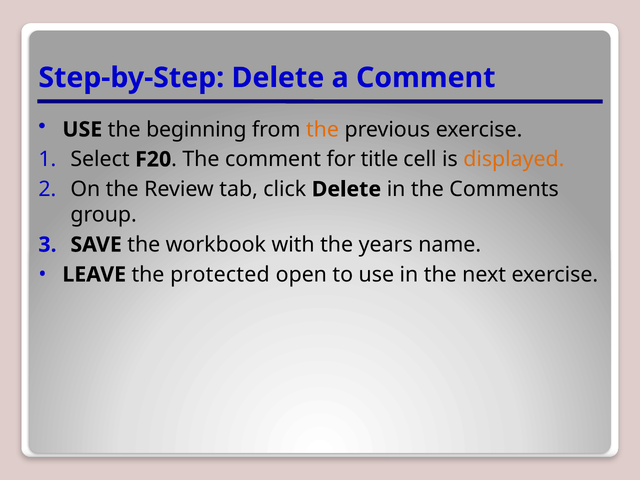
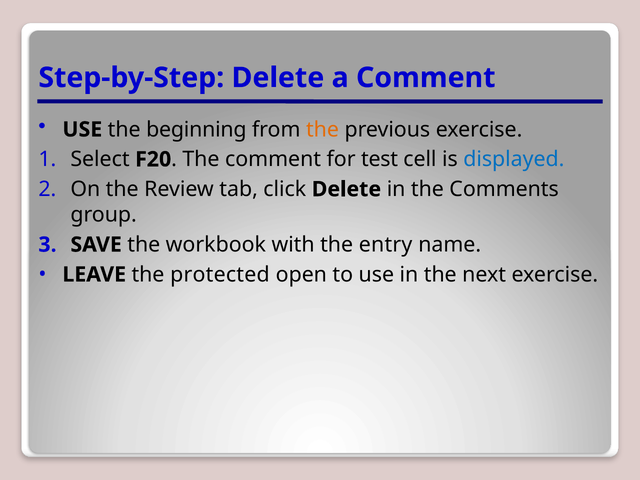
title: title -> test (380, 159)
displayed colour: orange -> blue (514, 159)
years: years -> entry (386, 245)
